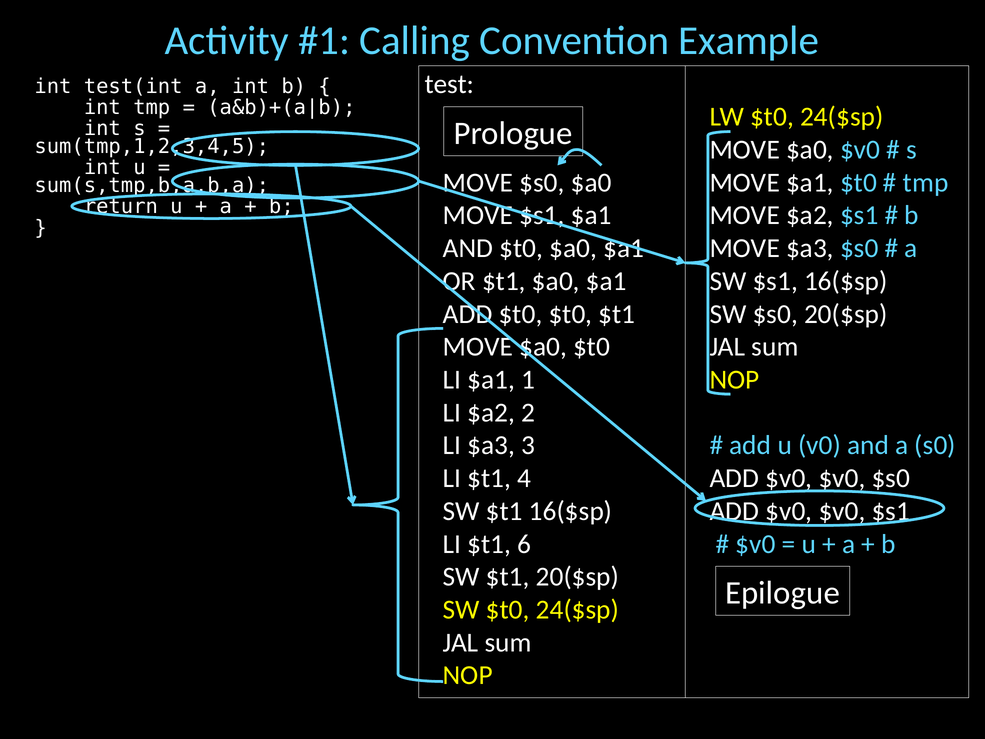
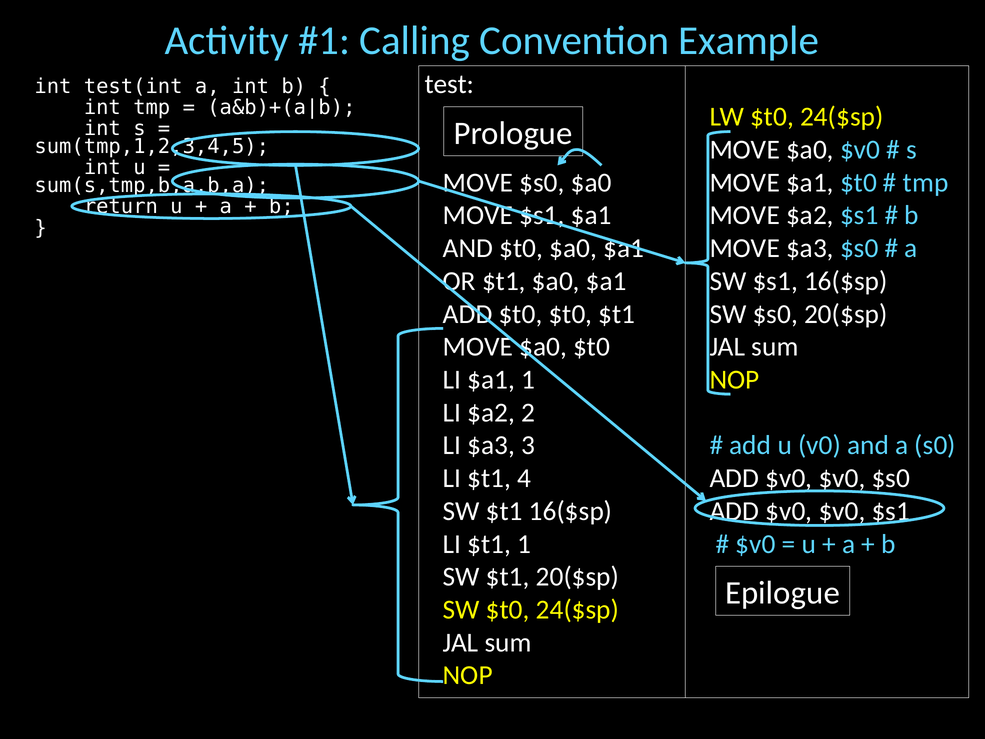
$t1 6: 6 -> 1 (524, 544)
